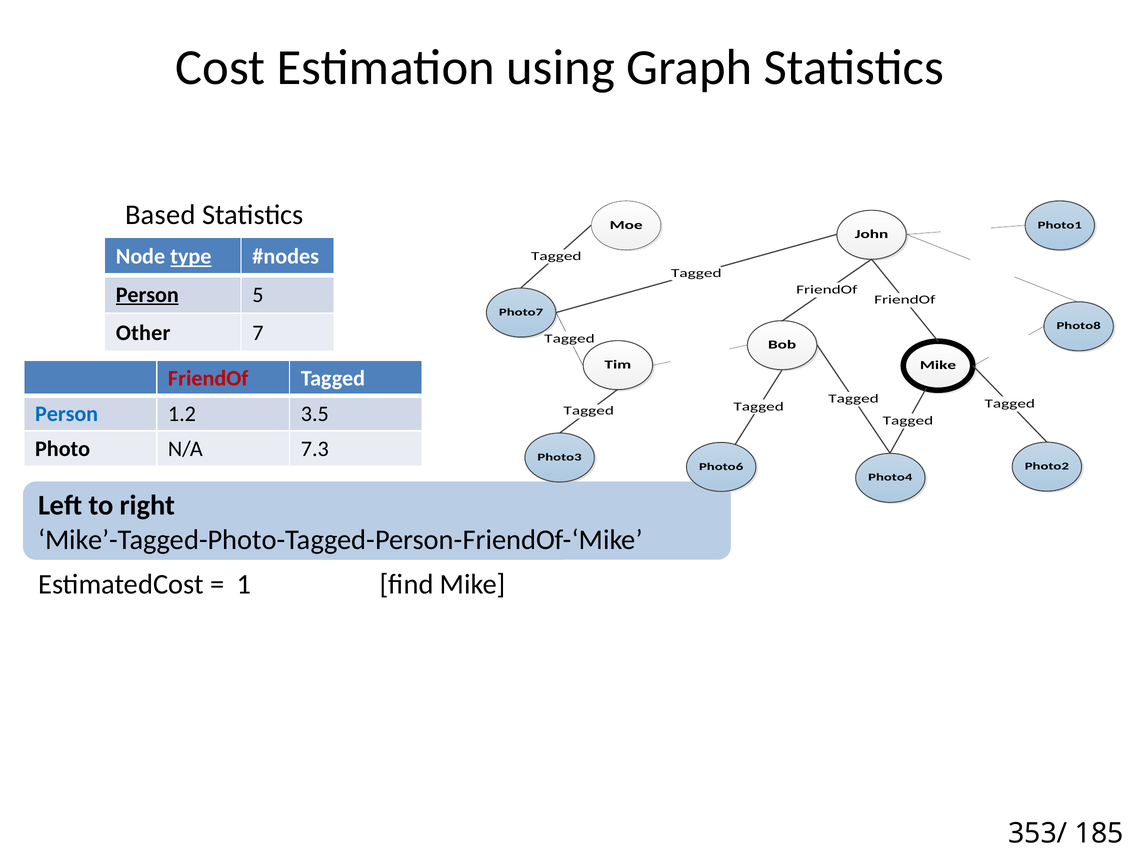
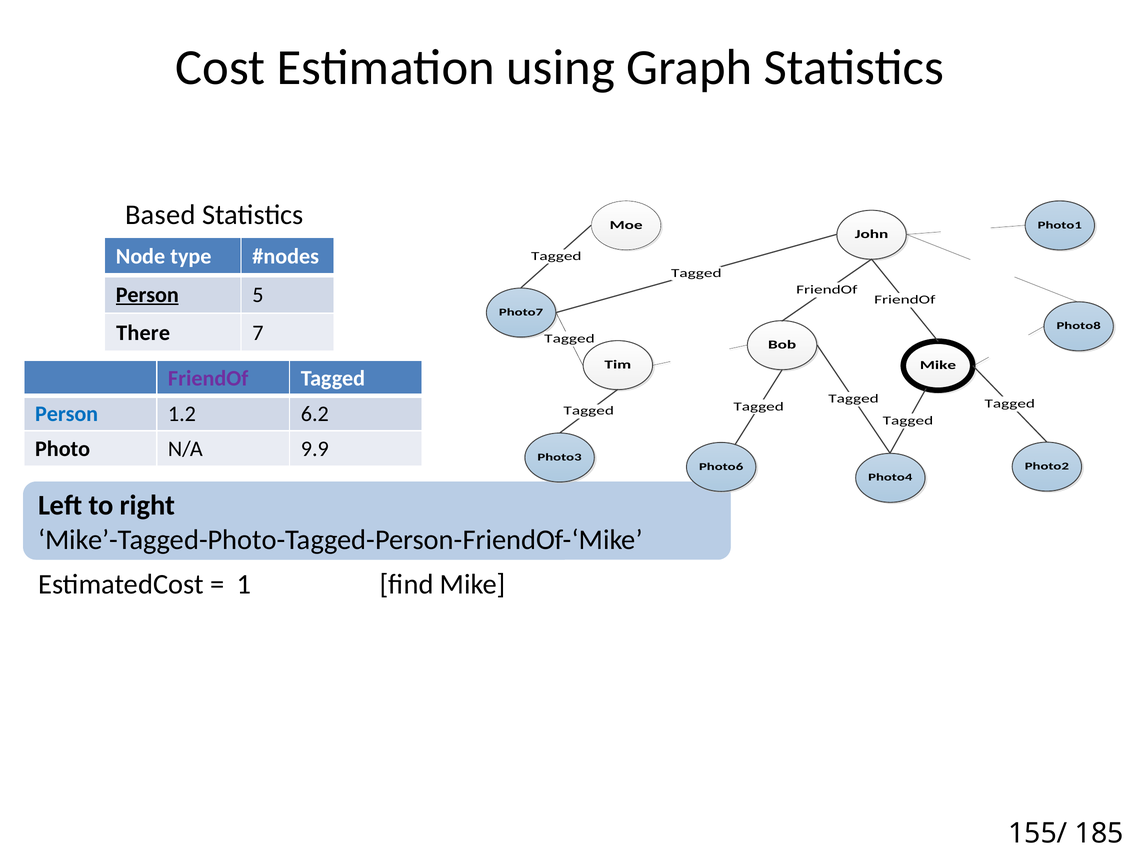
type underline: present -> none (191, 257)
Other: Other -> There (143, 333)
FriendOf colour: red -> purple (208, 379)
3.5: 3.5 -> 6.2 (315, 414)
7.3: 7.3 -> 9.9 (315, 449)
353/: 353/ -> 155/ (1038, 834)
